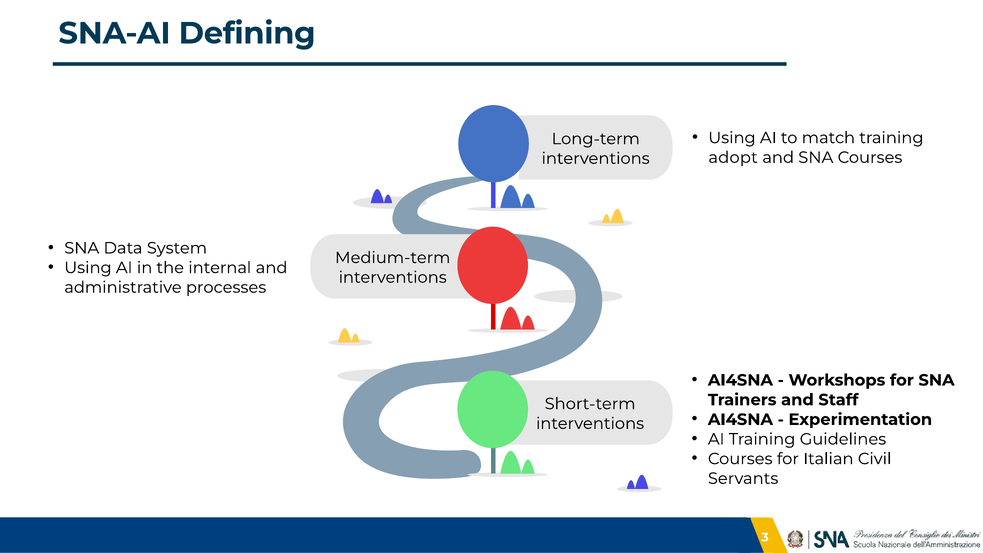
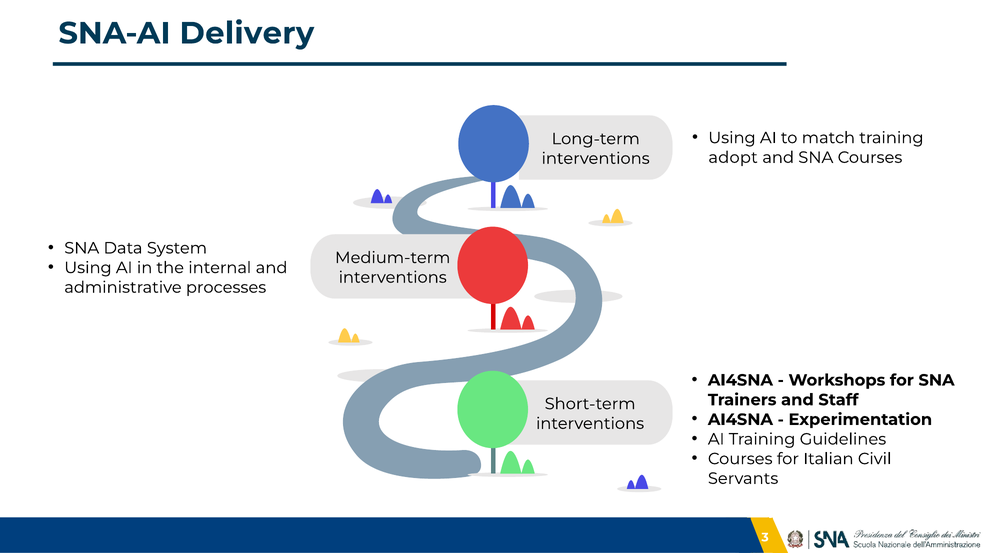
Defining: Defining -> Delivery (247, 33)
